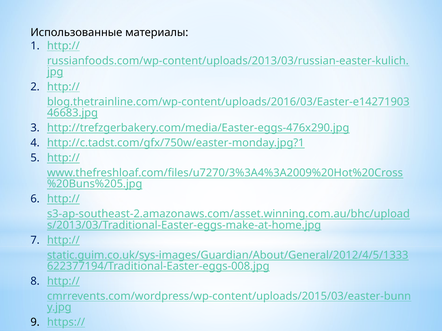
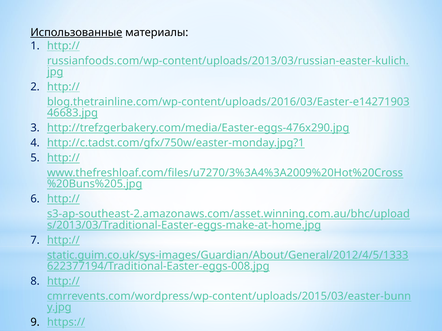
Использованные underline: none -> present (76, 33)
